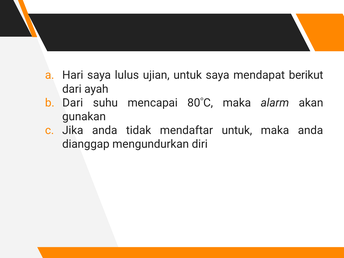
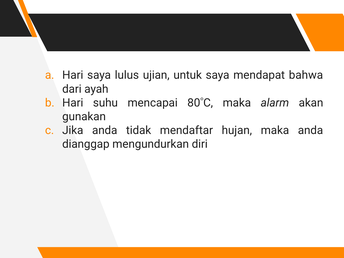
berikut: berikut -> bahwa (306, 75)
Dari: Dari -> Hari (73, 103)
mendaftar untuk: untuk -> hujan (237, 130)
